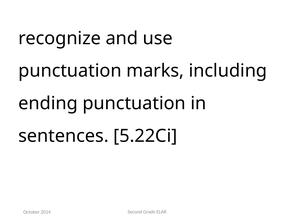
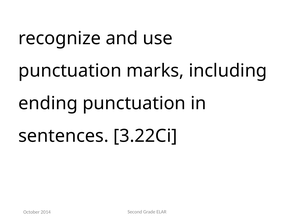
5.22Ci: 5.22Ci -> 3.22Ci (145, 136)
